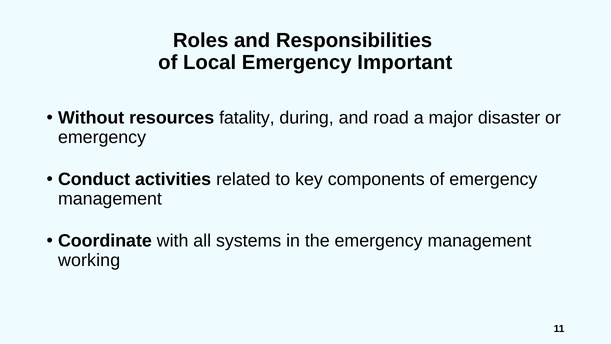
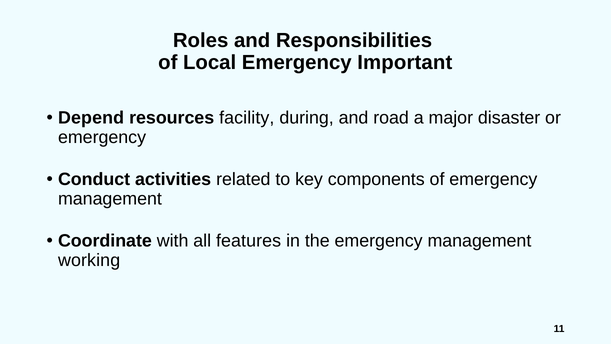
Without: Without -> Depend (91, 118)
fatality: fatality -> facility (247, 118)
systems: systems -> features (249, 241)
